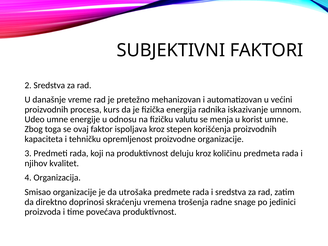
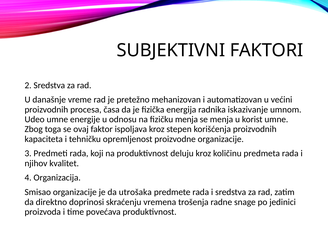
kurs: kurs -> časa (112, 110)
fizičku valutu: valutu -> menja (186, 119)
